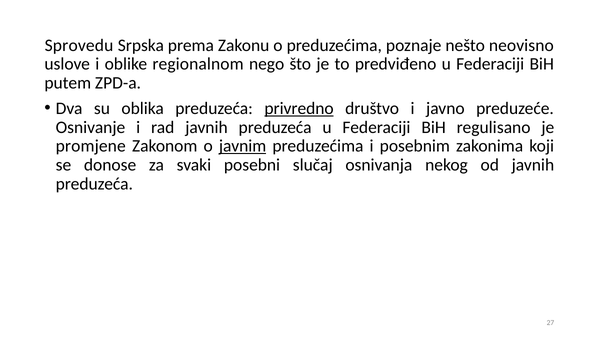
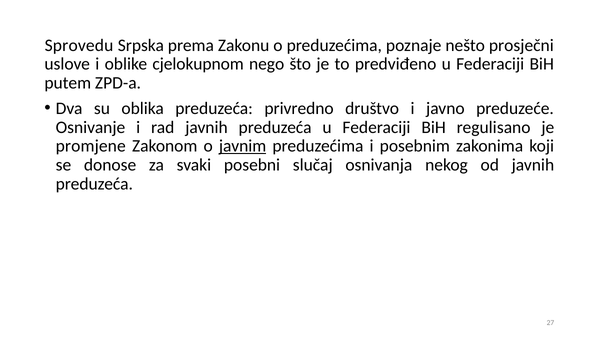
neovisno: neovisno -> prosječni (521, 45)
regionalnom: regionalnom -> cjelokupnom (198, 64)
privredno underline: present -> none (299, 108)
